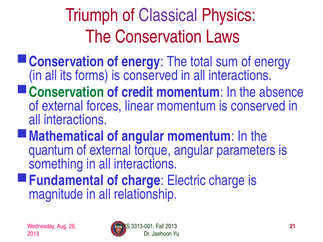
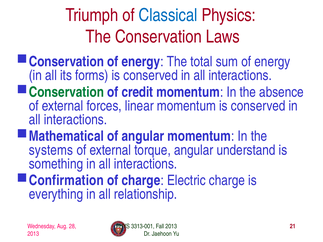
Classical colour: purple -> blue (168, 15)
quantum: quantum -> systems (51, 150)
parameters: parameters -> understand (246, 150)
Fundamental: Fundamental -> Confirmation (66, 181)
magnitude: magnitude -> everything (56, 194)
